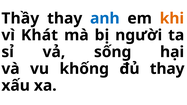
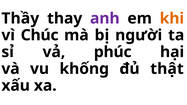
anh colour: blue -> purple (105, 18)
Khát: Khát -> Chúc (40, 35)
sống: sống -> phúc (113, 52)
đủ thay: thay -> thật (167, 69)
